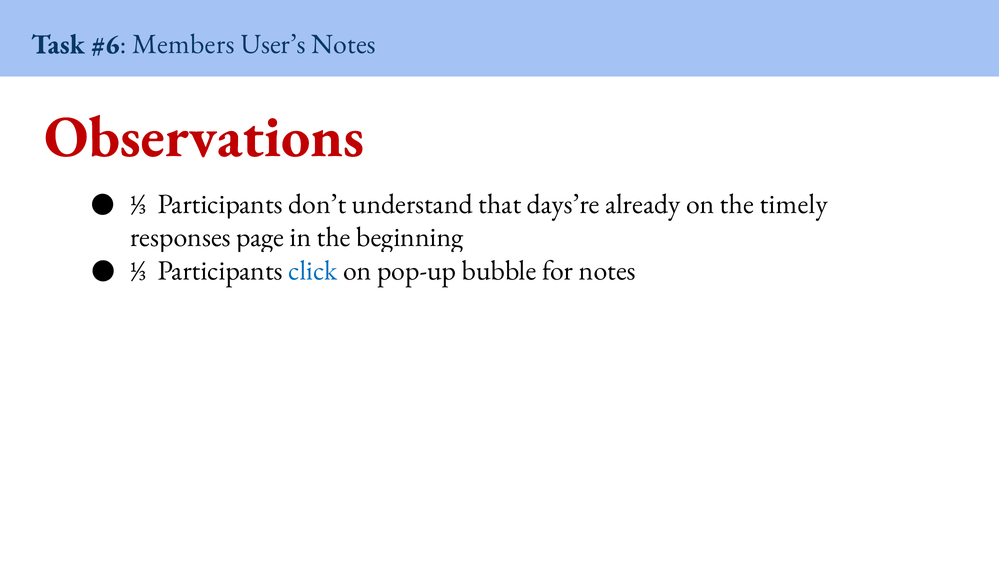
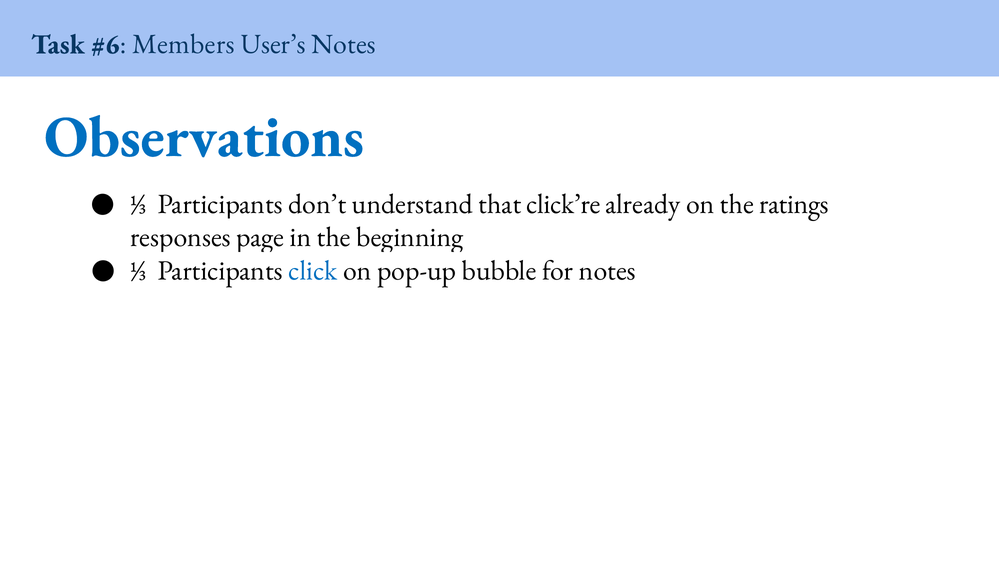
Observations colour: red -> blue (204, 137)
days’re: days’re -> click’re (563, 204)
timely: timely -> ratings (794, 204)
